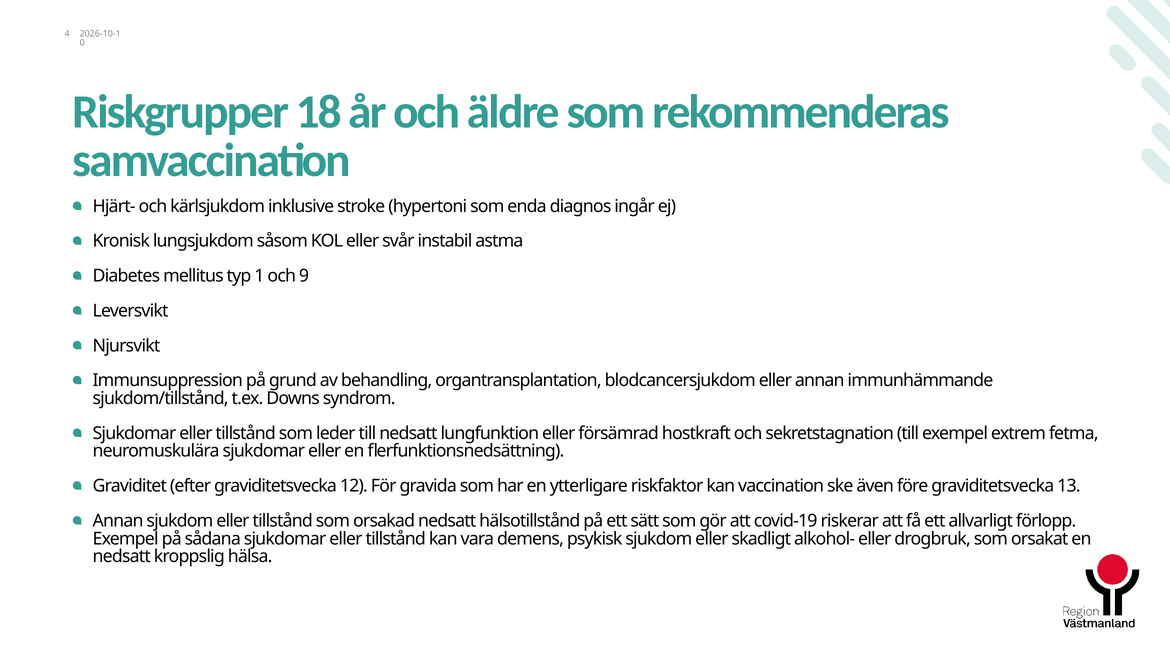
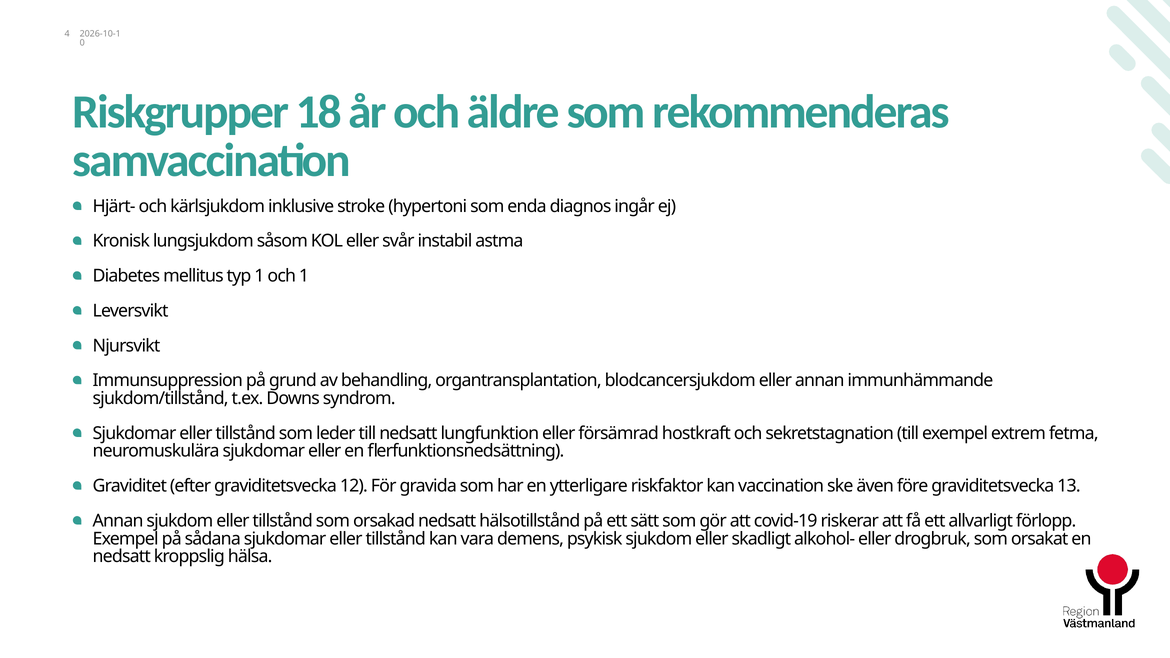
och 9: 9 -> 1 (304, 276)
